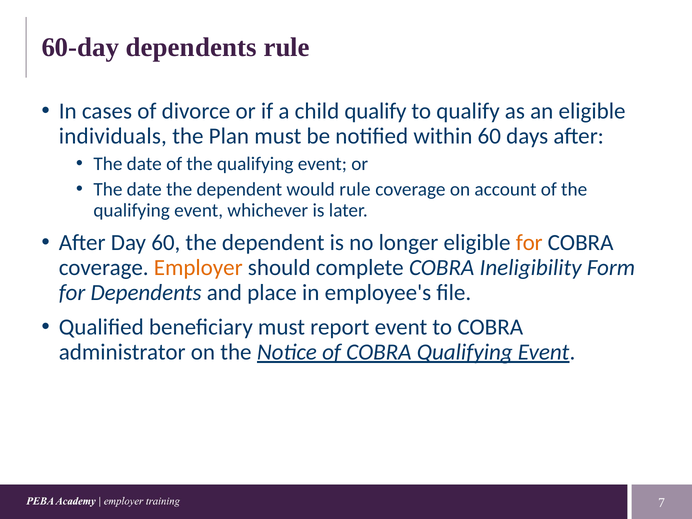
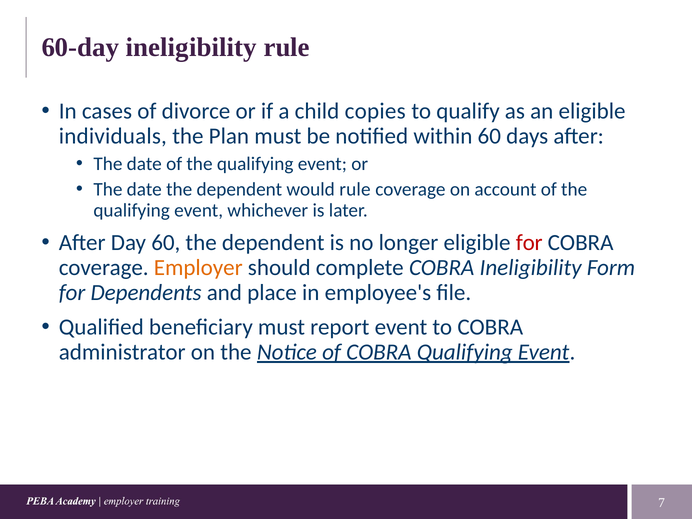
60-day dependents: dependents -> ineligibility (191, 48)
child qualify: qualify -> copies (375, 111)
for colour: orange -> red (529, 243)
